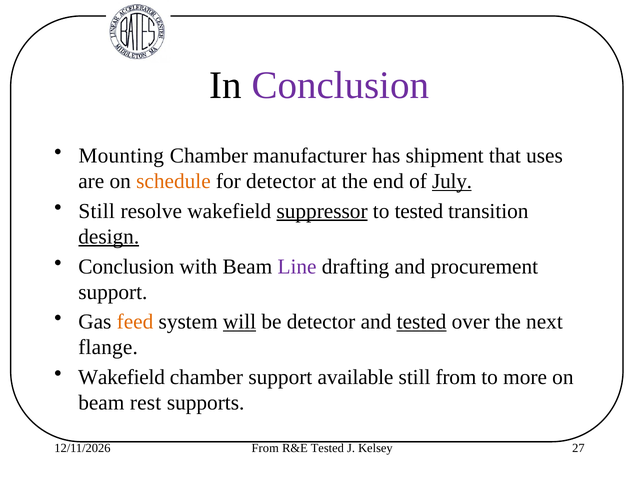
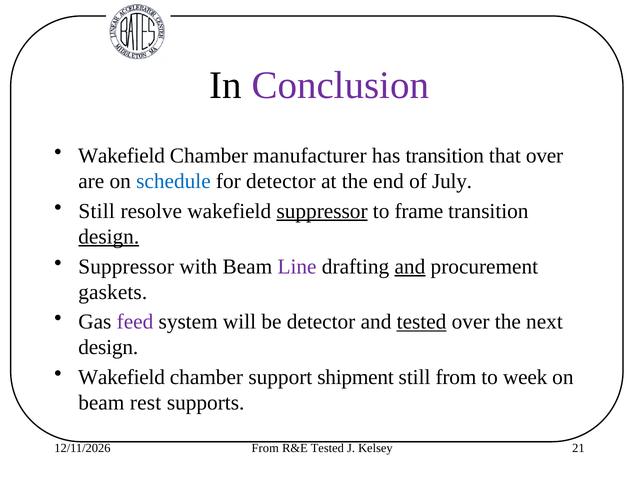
Mounting: Mounting -> Wakefield (121, 156)
has shipment: shipment -> transition (445, 156)
that uses: uses -> over (545, 156)
schedule colour: orange -> blue (173, 181)
July underline: present -> none (452, 181)
to tested: tested -> frame (419, 211)
Conclusion: Conclusion -> Suppressor (126, 267)
and underline: none -> present (410, 267)
support: support -> gaskets (113, 292)
feed colour: orange -> purple (135, 322)
will underline: present -> none (240, 322)
flange: flange -> design (108, 348)
available: available -> shipment (356, 377)
more: more -> week (525, 377)
27: 27 -> 21 (578, 448)
